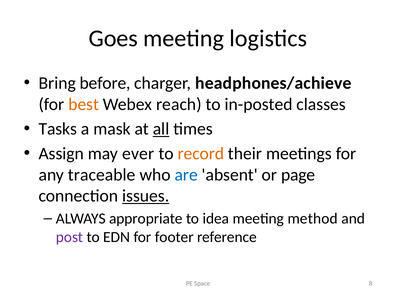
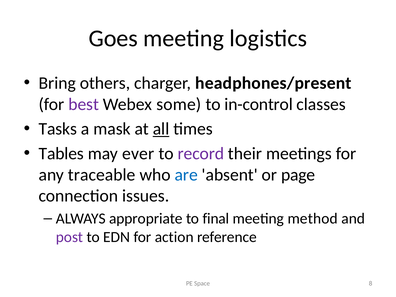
before: before -> others (105, 83)
headphones/achieve: headphones/achieve -> headphones/present (273, 83)
best colour: orange -> purple (84, 104)
reach: reach -> some (179, 104)
in-posted: in-posted -> in-control (259, 104)
Assign: Assign -> Tables (61, 154)
record colour: orange -> purple (201, 154)
issues underline: present -> none (146, 196)
idea: idea -> final (216, 219)
footer: footer -> action (174, 237)
